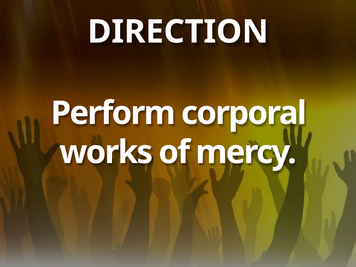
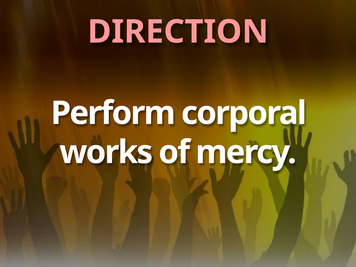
DIRECTION colour: white -> pink (178, 32)
